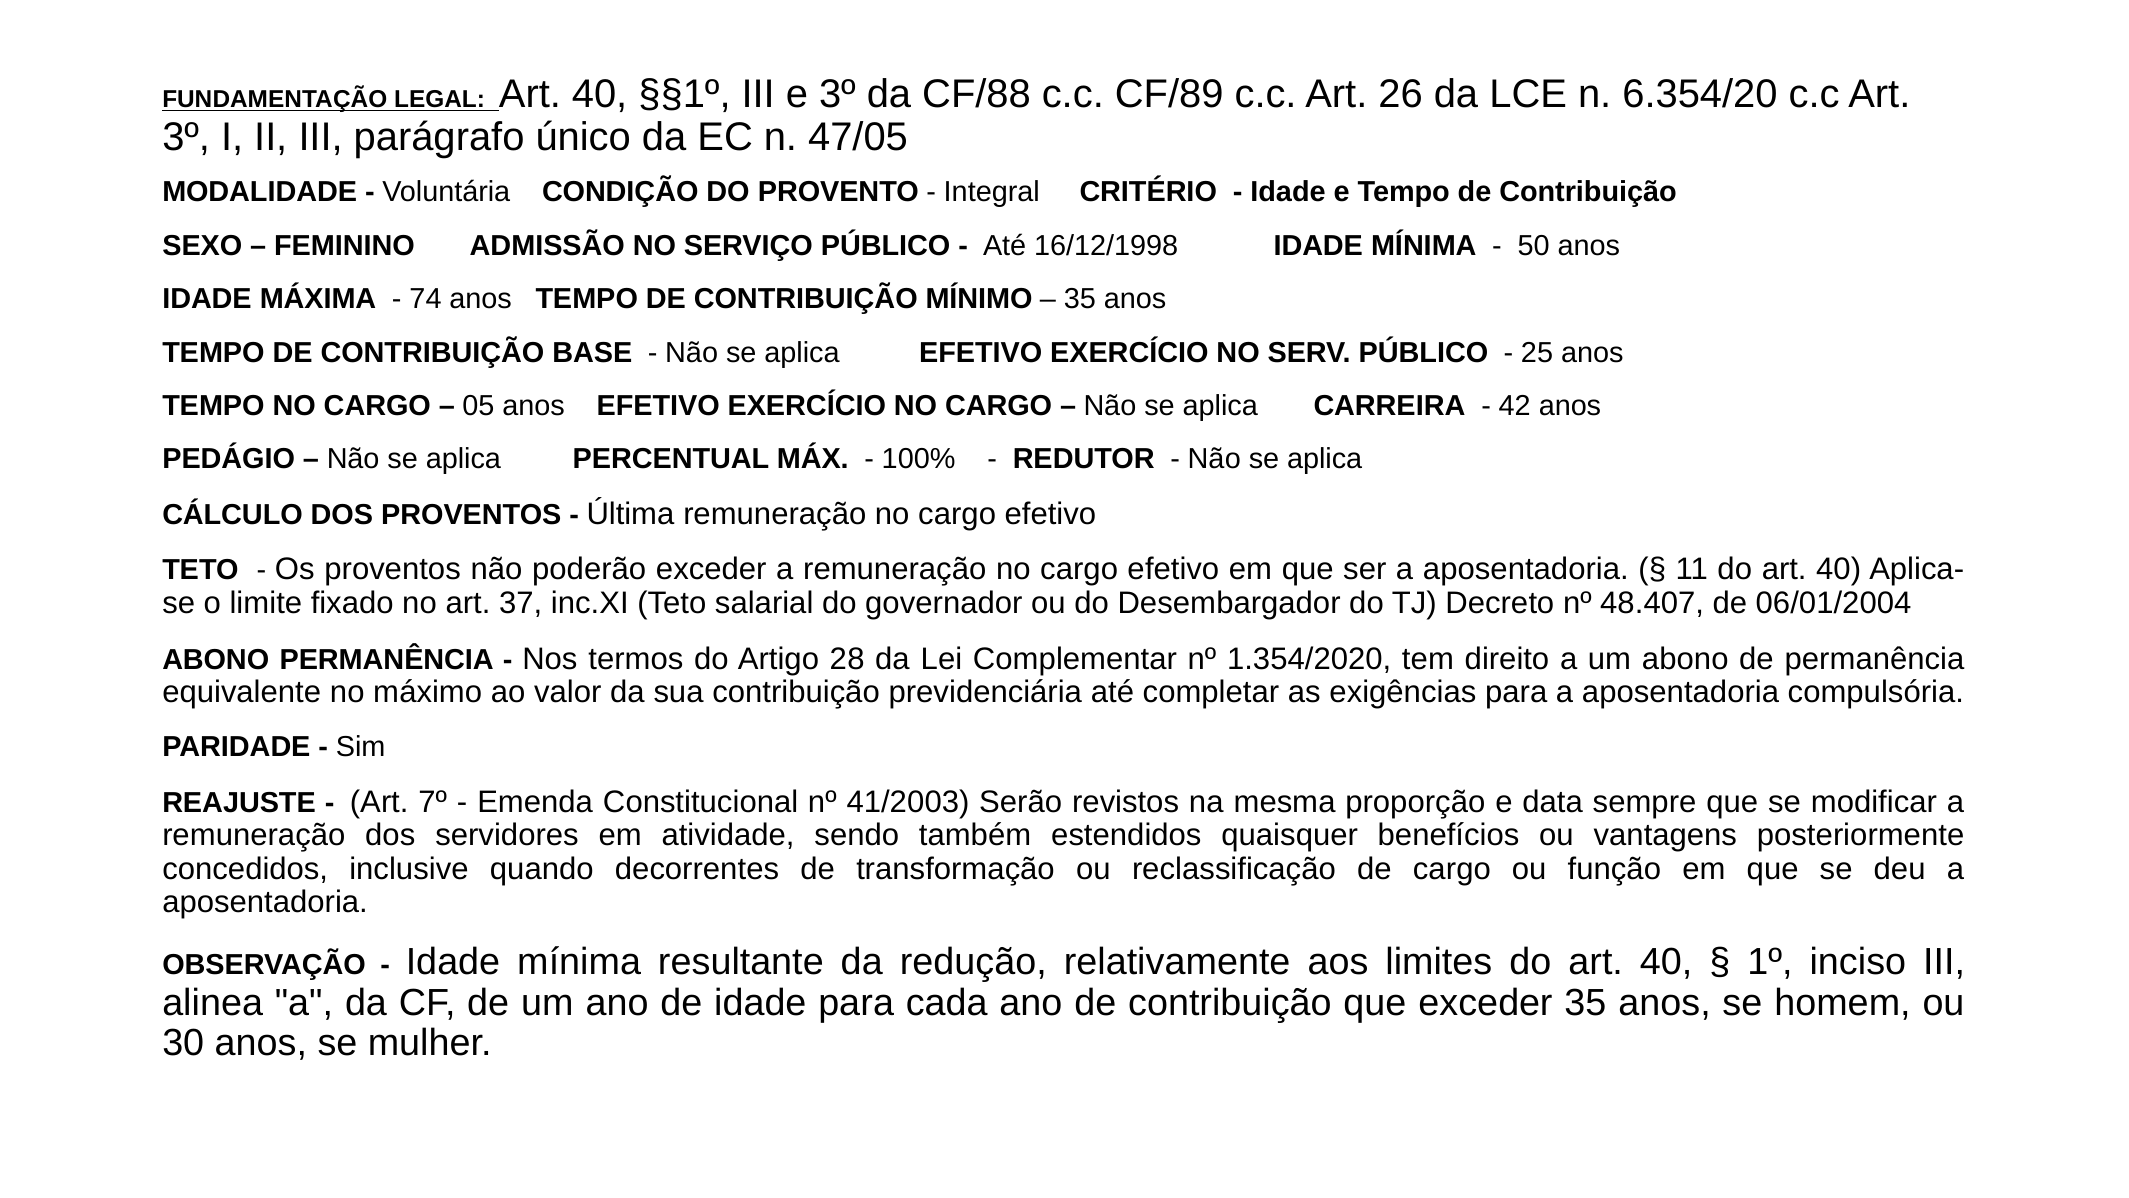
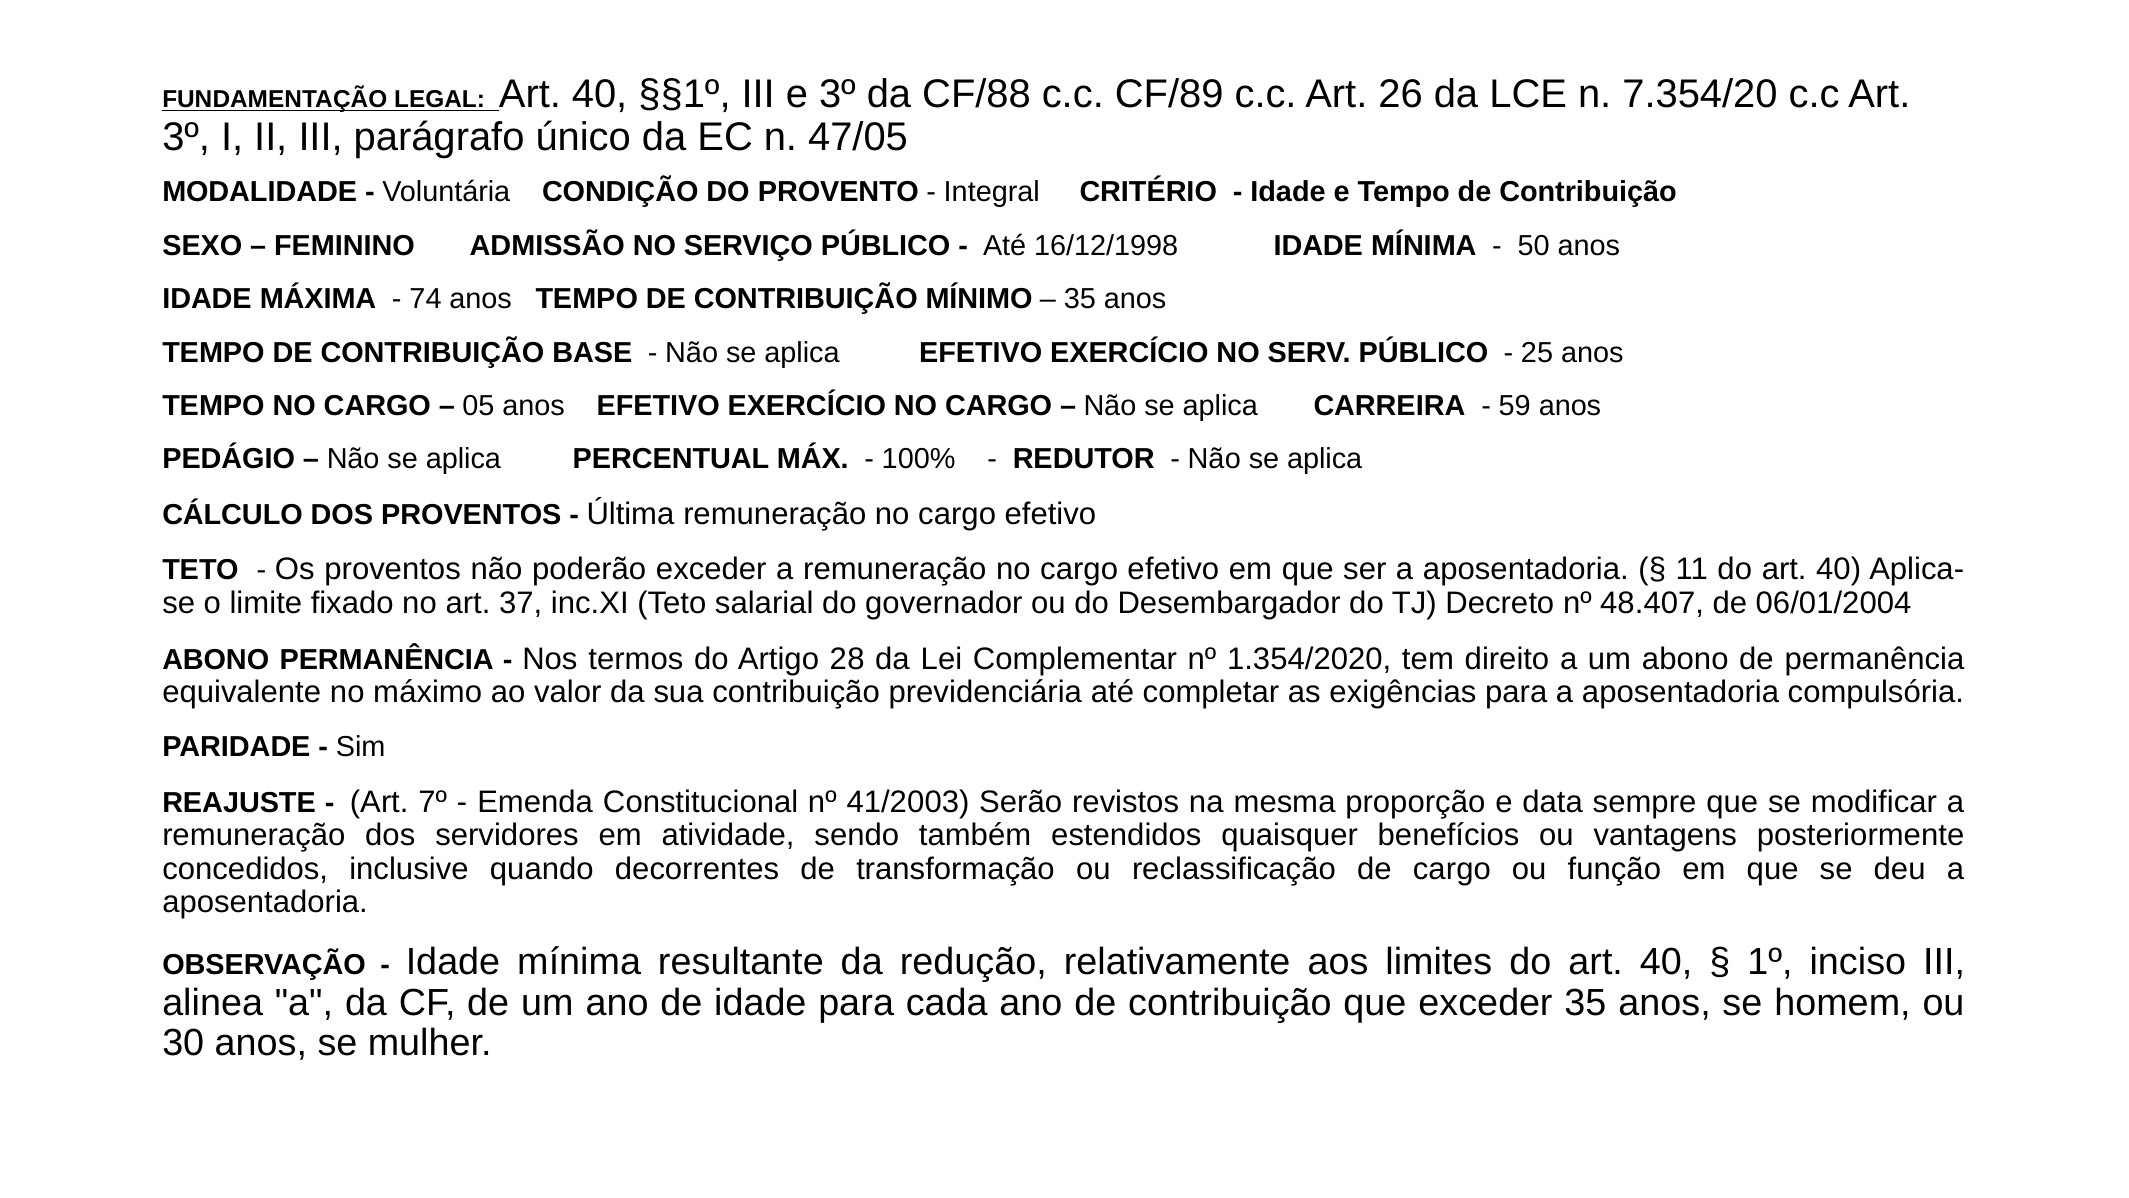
6.354/20: 6.354/20 -> 7.354/20 (1700, 95)
42: 42 -> 59 (1515, 406)
